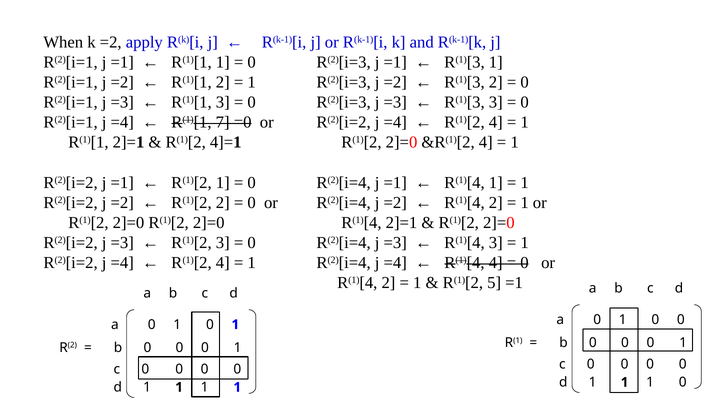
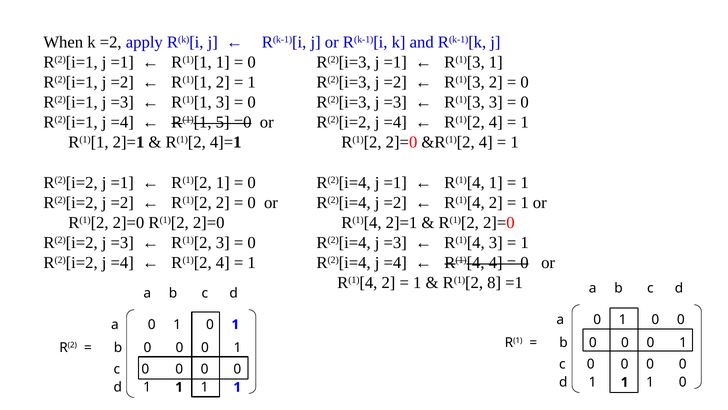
7: 7 -> 5 (223, 122)
5: 5 -> 8 (494, 282)
